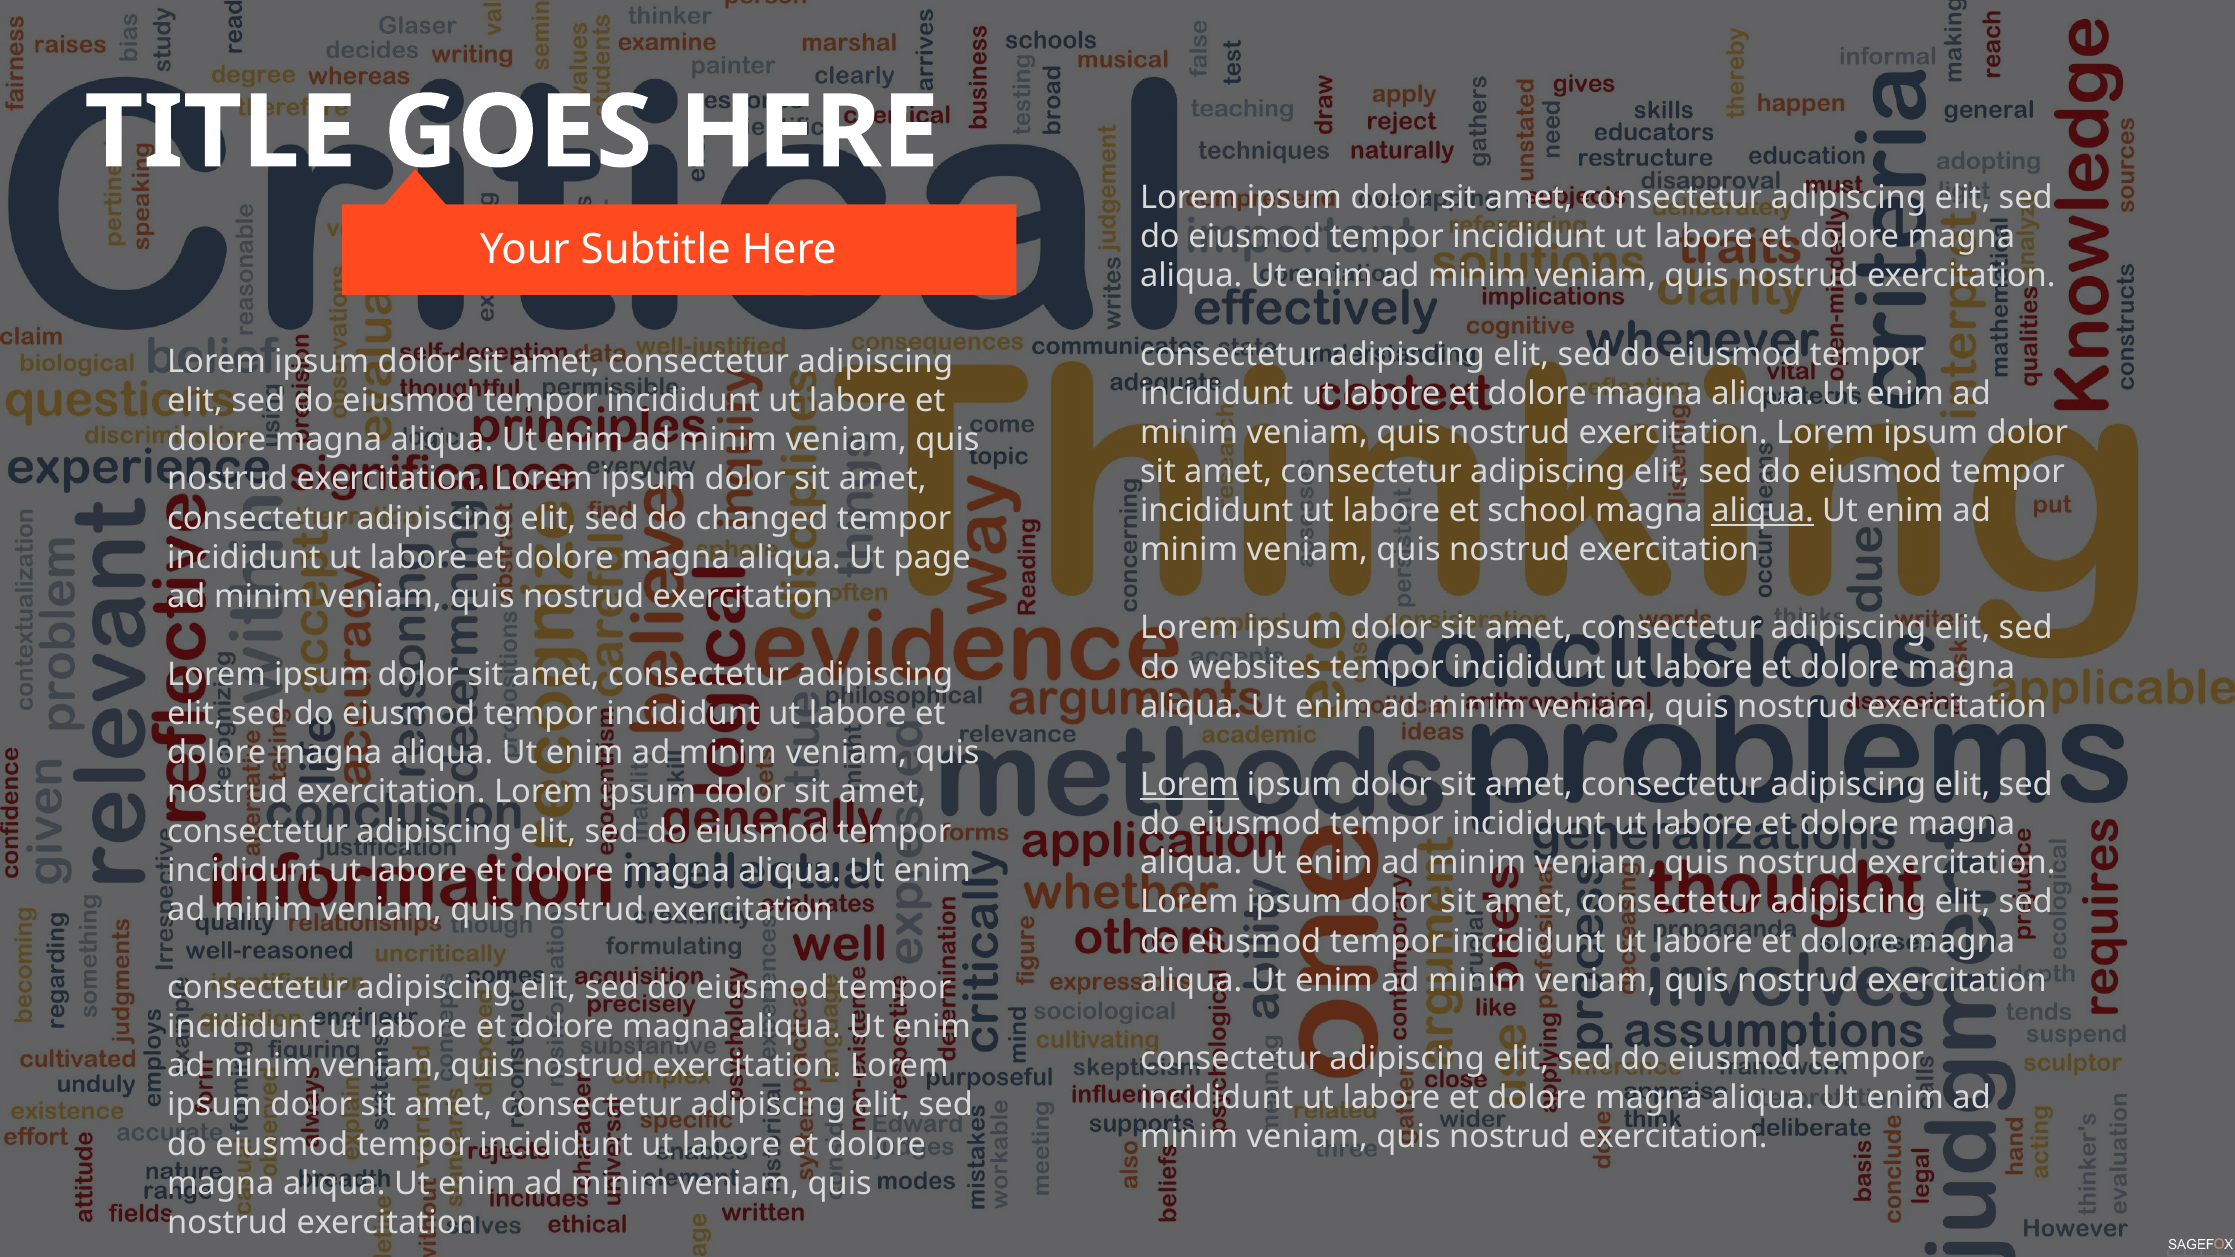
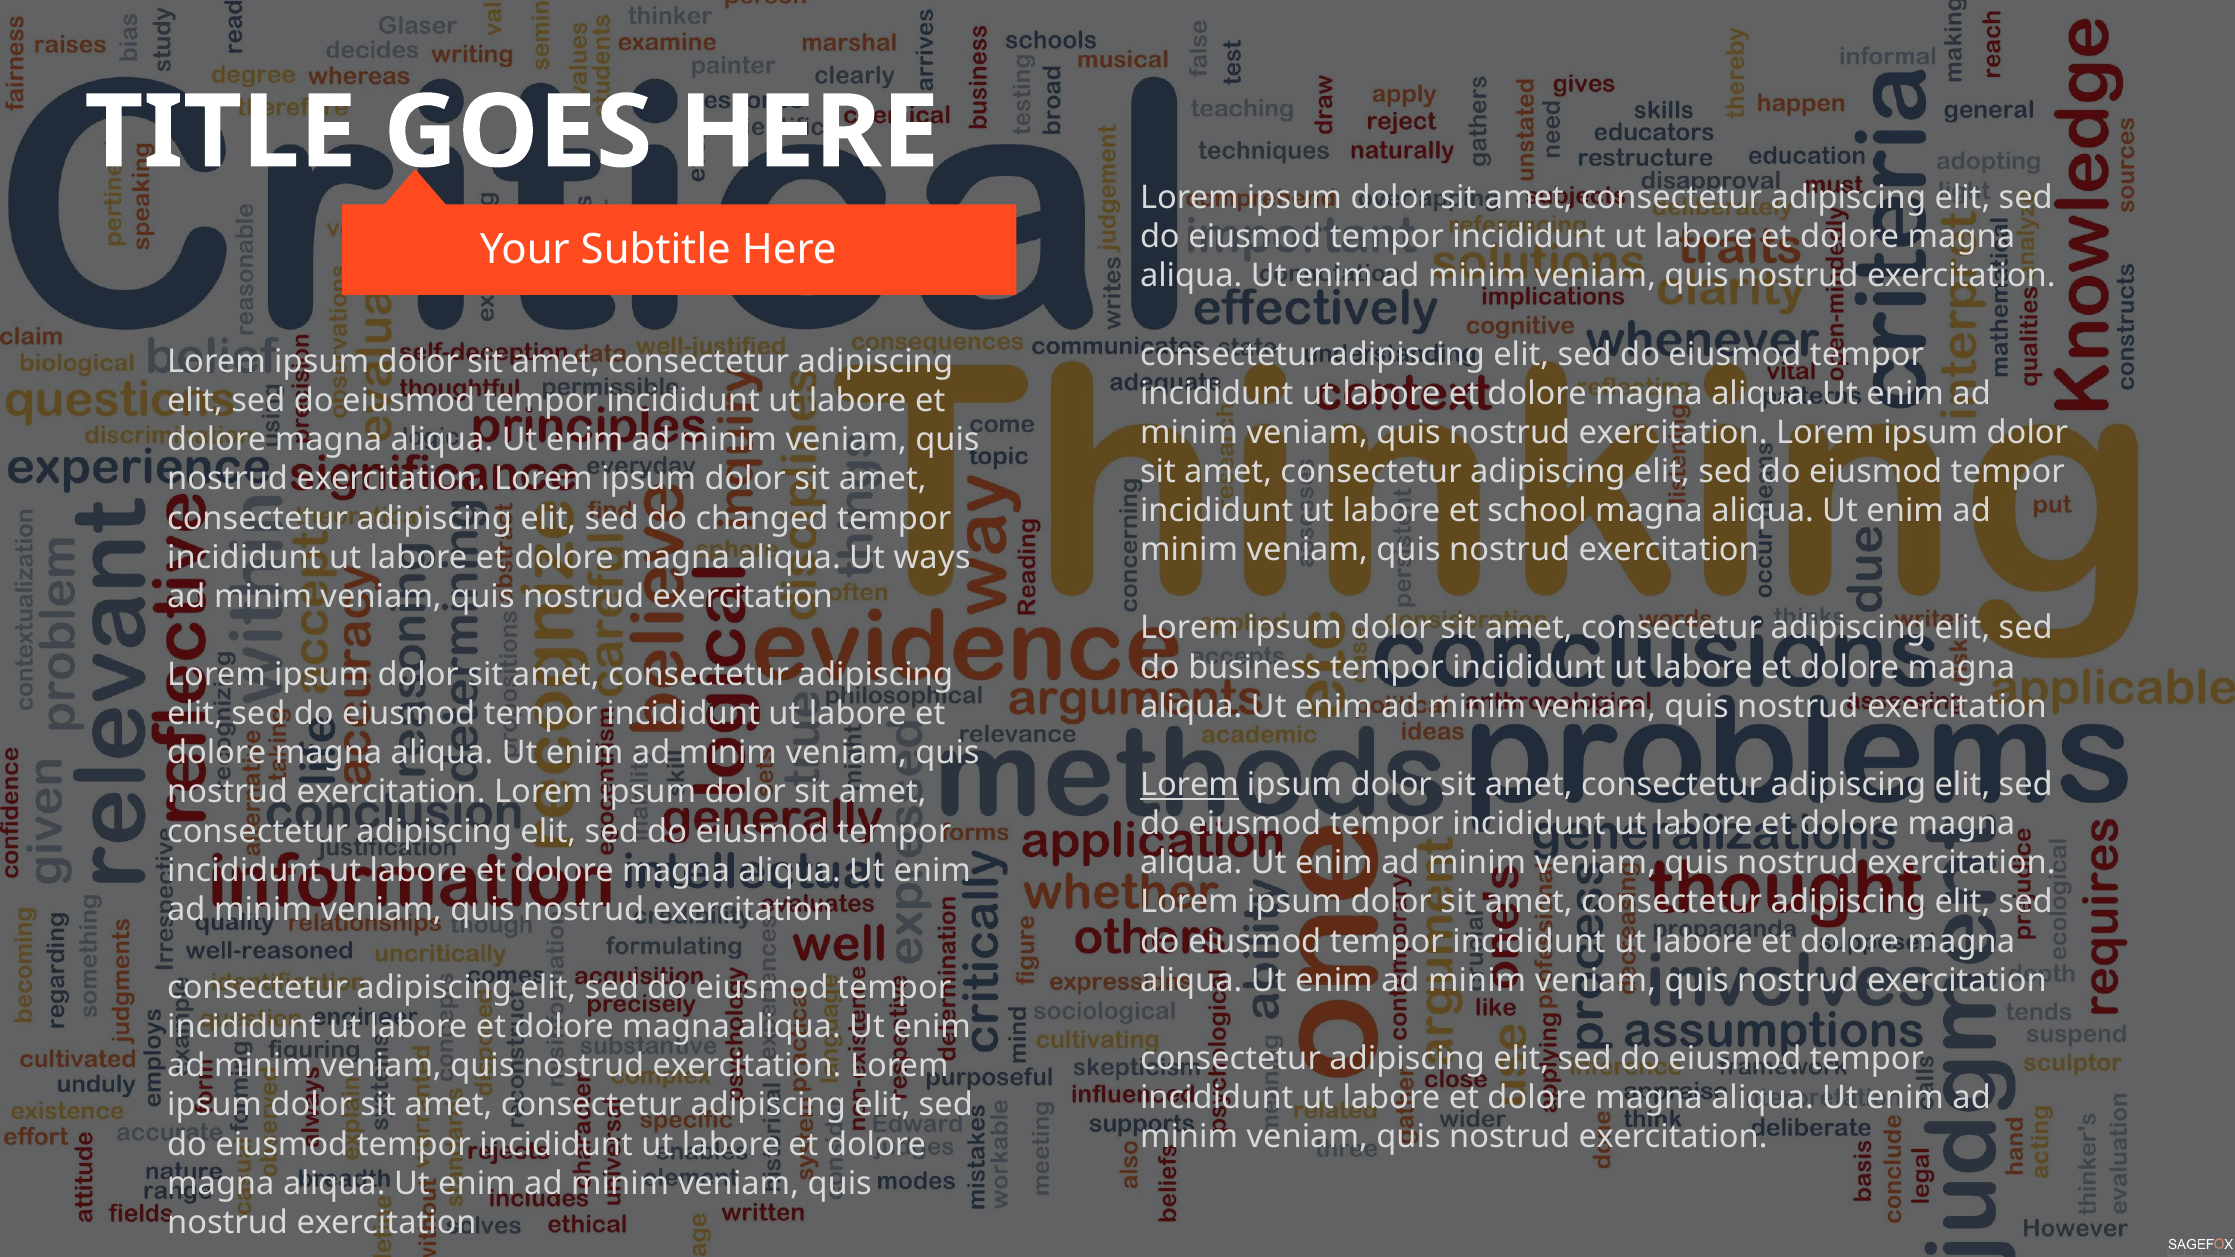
aliqua underline: present -> none (1763, 511)
page: page -> ways (932, 558)
websites: websites -> business (1255, 667)
